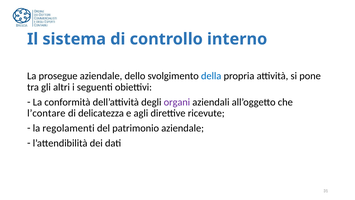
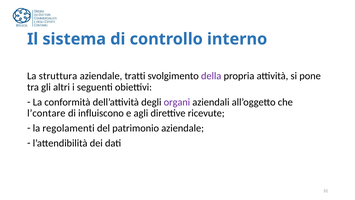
prosegue: prosegue -> struttura (58, 76)
dello: dello -> tratti (135, 76)
della colour: blue -> purple (211, 76)
delicatezza: delicatezza -> influiscono (101, 113)
